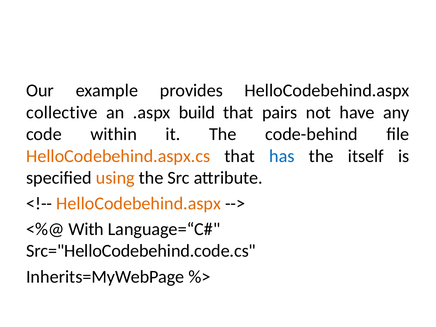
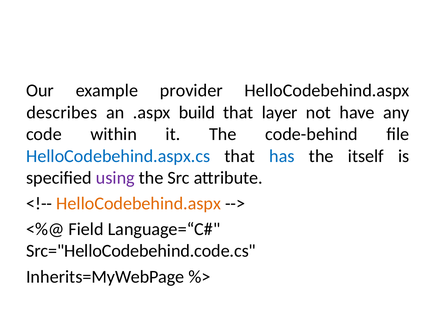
provides: provides -> provider (191, 91)
collective: collective -> describes (62, 112)
pairs: pairs -> layer (280, 112)
HelloCodebehind.aspx.cs colour: orange -> blue (118, 156)
using colour: orange -> purple (115, 178)
With: With -> Field (86, 229)
